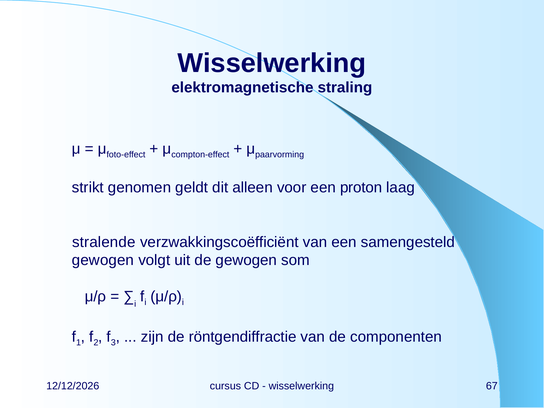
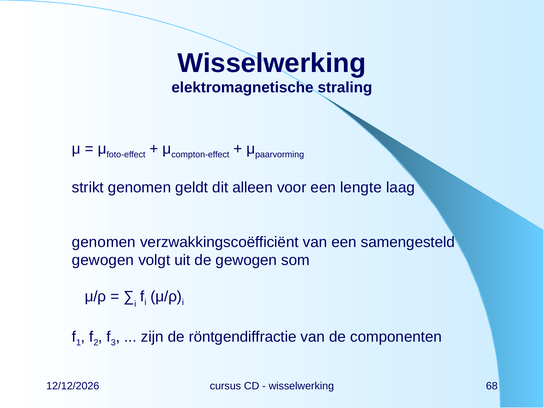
proton: proton -> lengte (361, 188)
stralende: stralende -> genomen (104, 242)
67: 67 -> 68 (492, 386)
